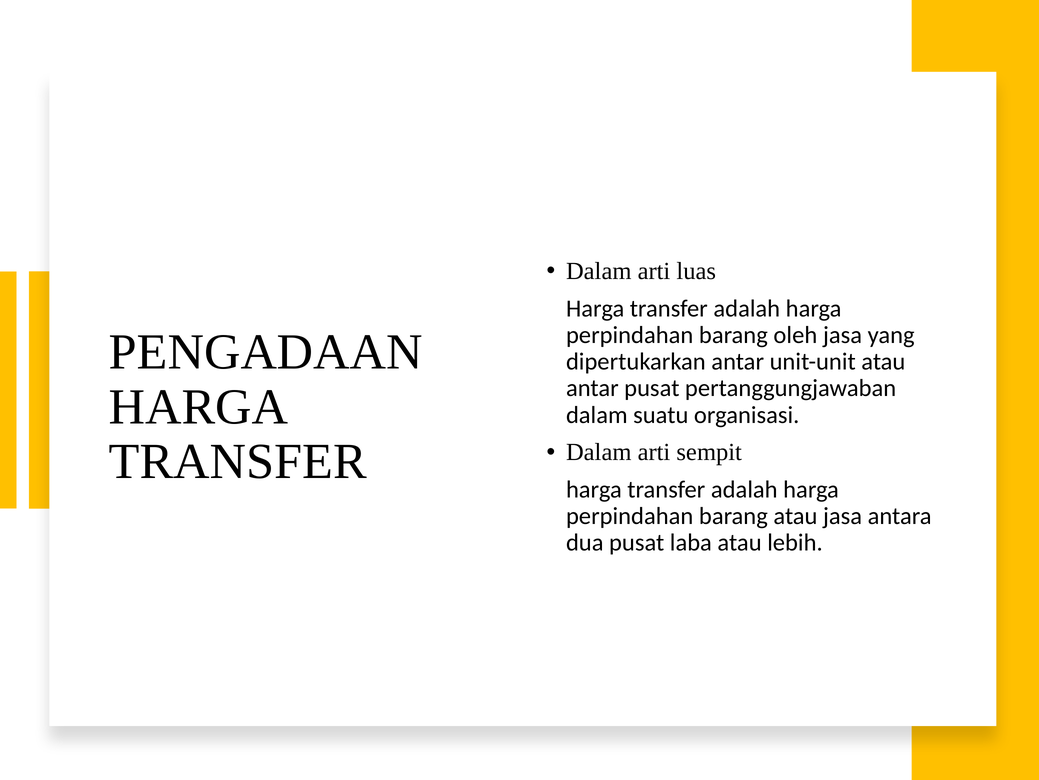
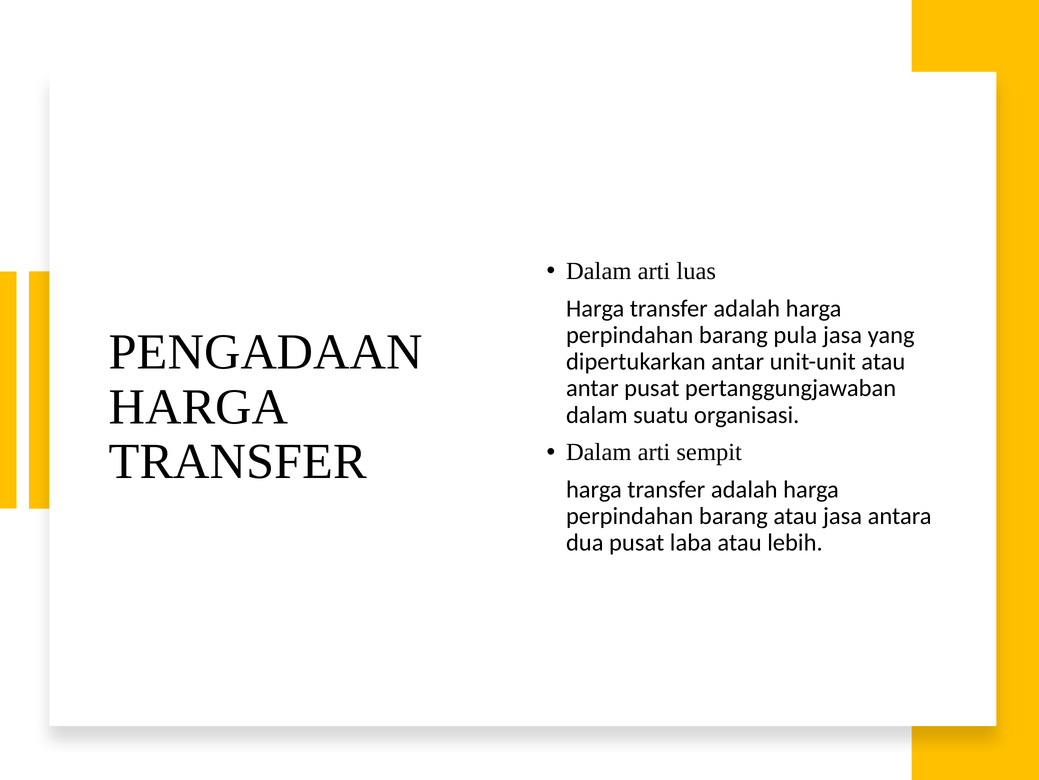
oleh: oleh -> pula (795, 335)
